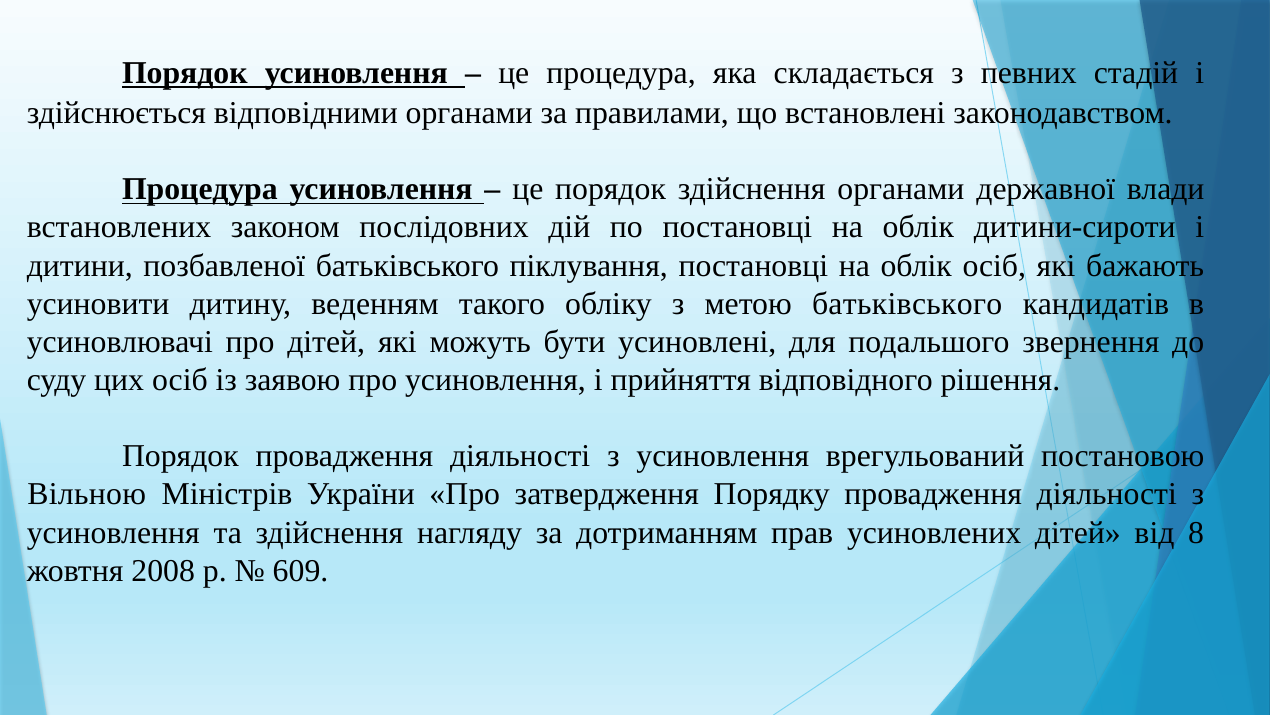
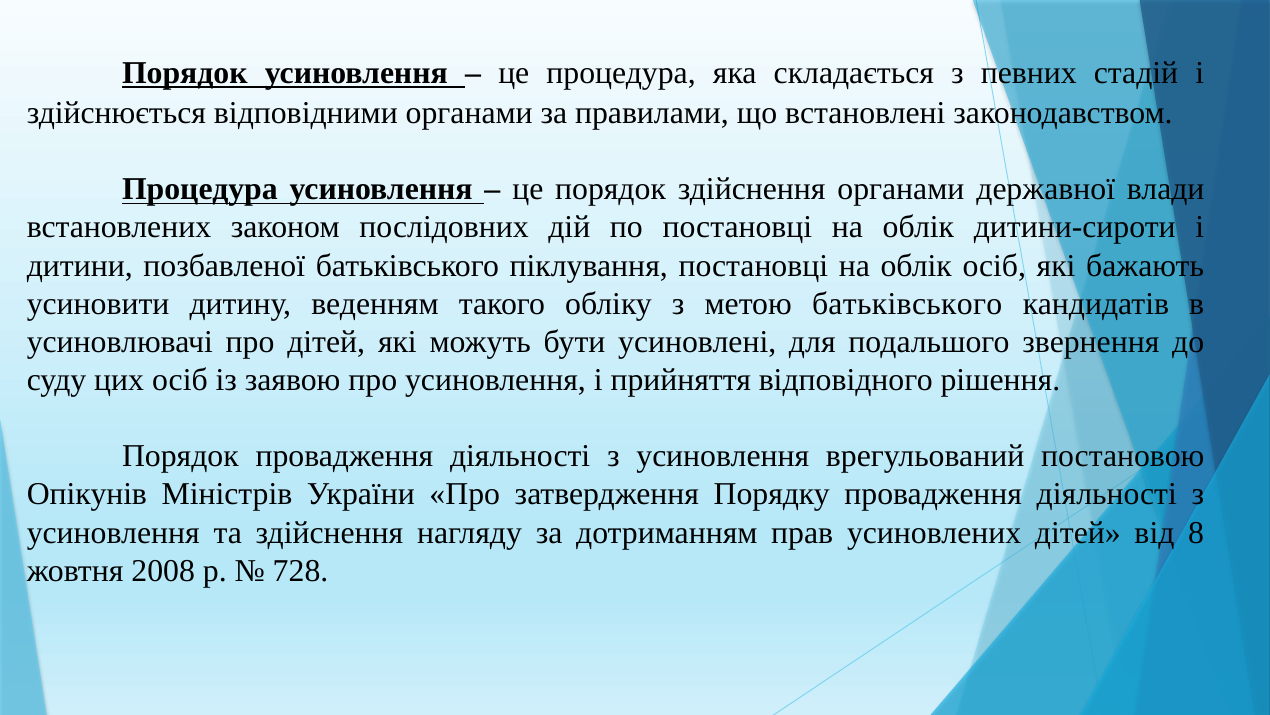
Вільною: Вільною -> Опікунів (87, 494)
609: 609 -> 728 (301, 570)
